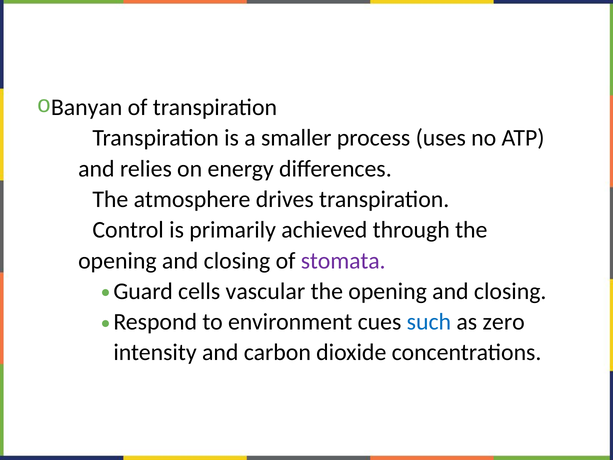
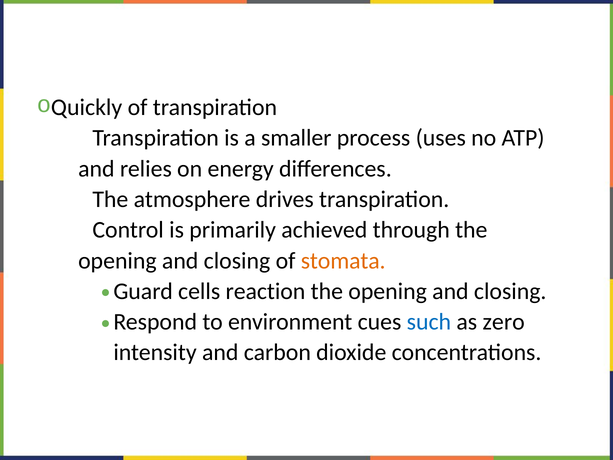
Banyan: Banyan -> Quickly (87, 107)
stomata colour: purple -> orange (343, 261)
vascular: vascular -> reaction (265, 291)
